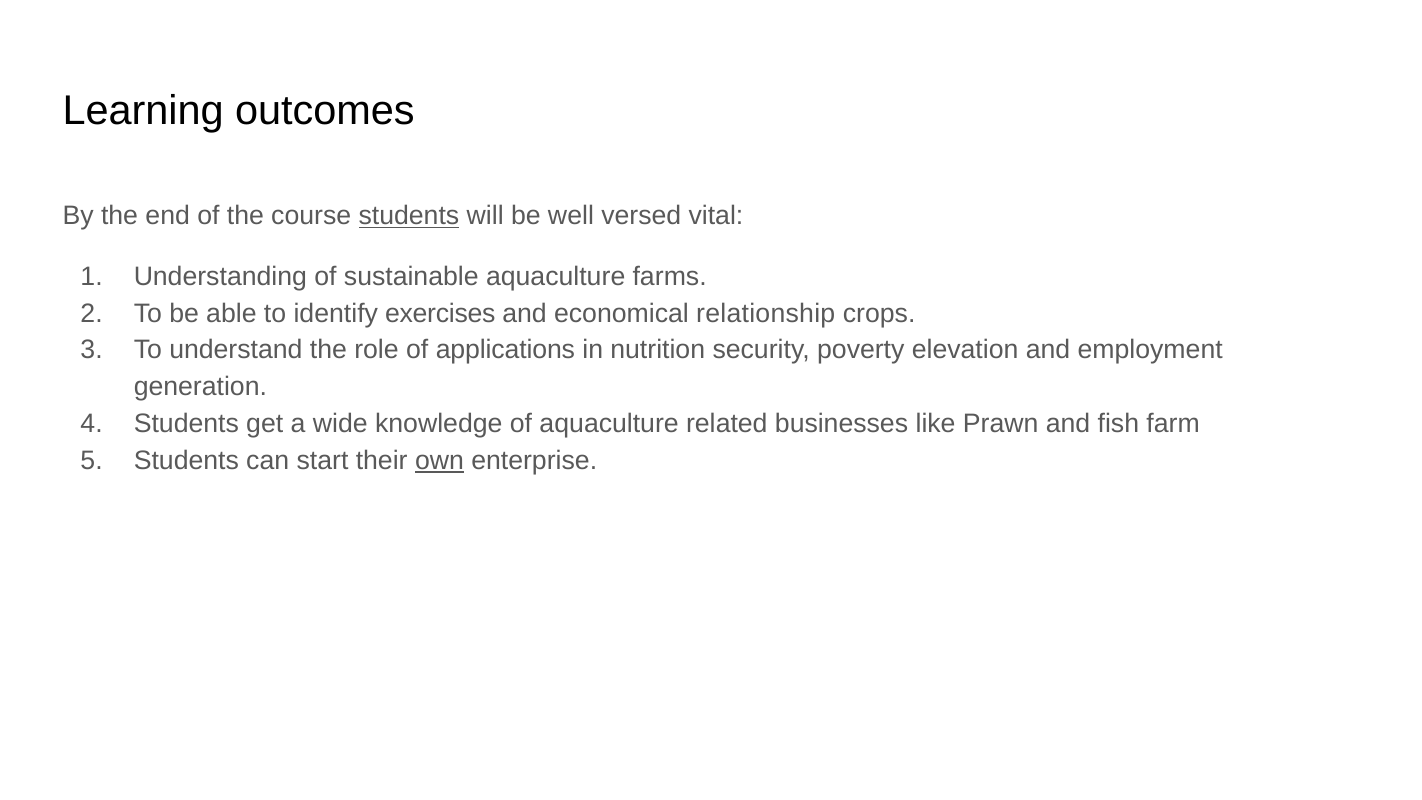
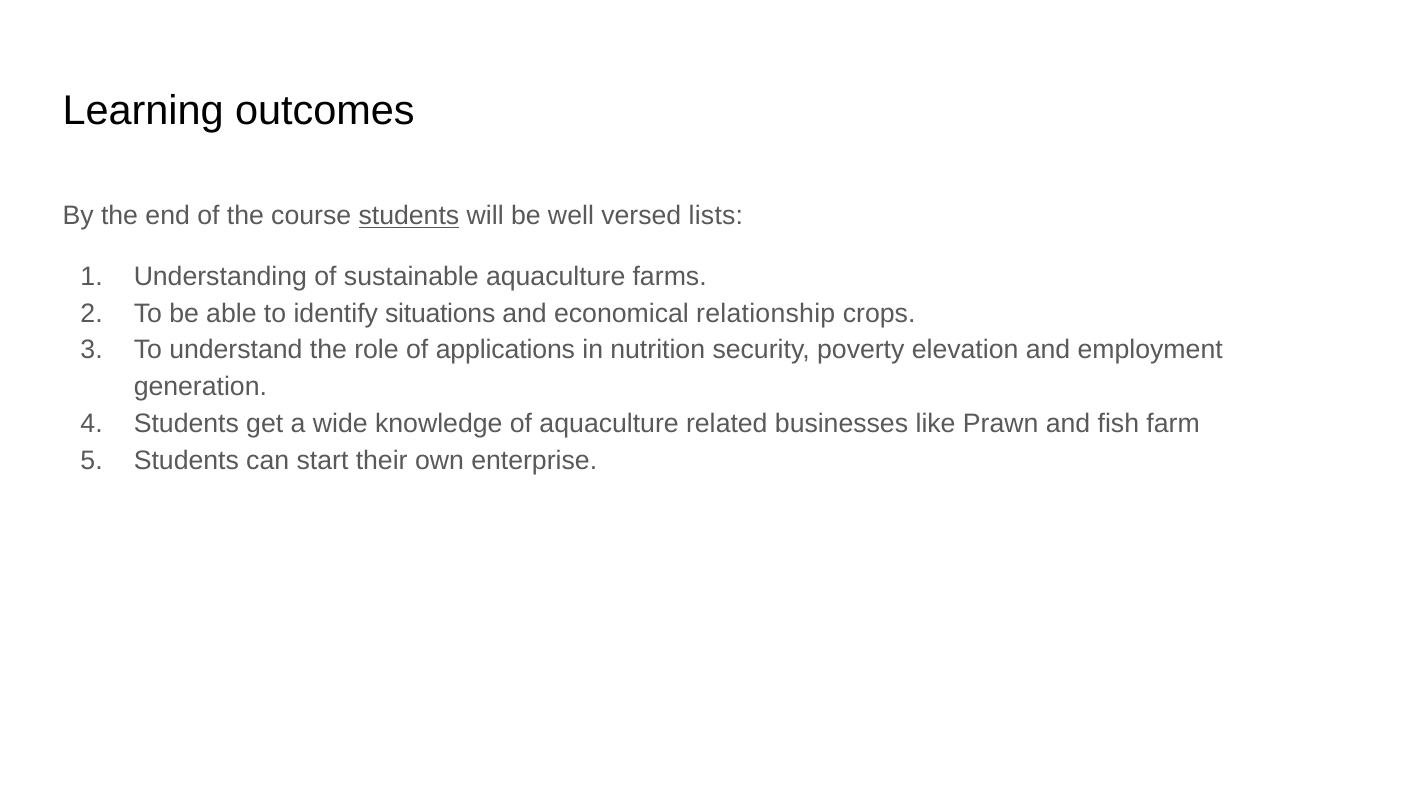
vital: vital -> lists (716, 216)
exercises: exercises -> situations (440, 313)
own underline: present -> none (439, 460)
